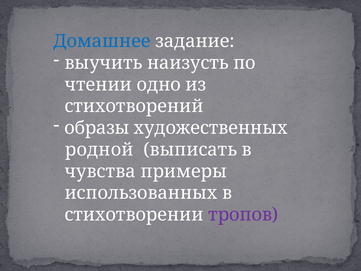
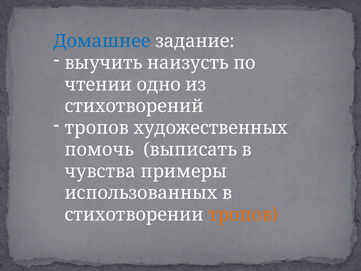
образы: образы -> тропов (97, 128)
родной: родной -> помочь (99, 150)
тропов colour: purple -> orange (243, 214)
